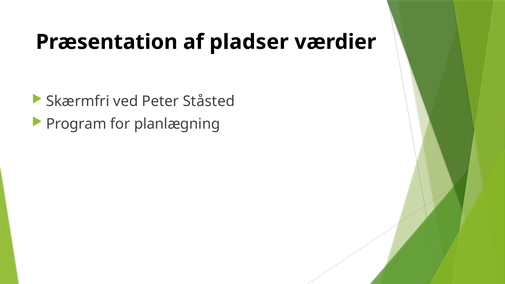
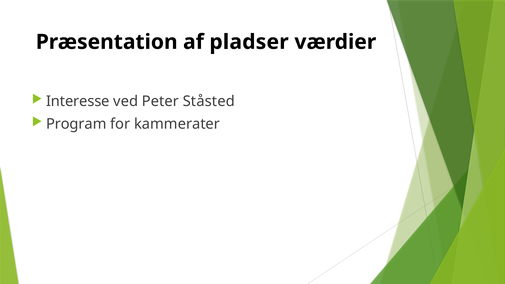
Skærmfri: Skærmfri -> Interesse (78, 101)
planlægning: planlægning -> kammerater (177, 124)
